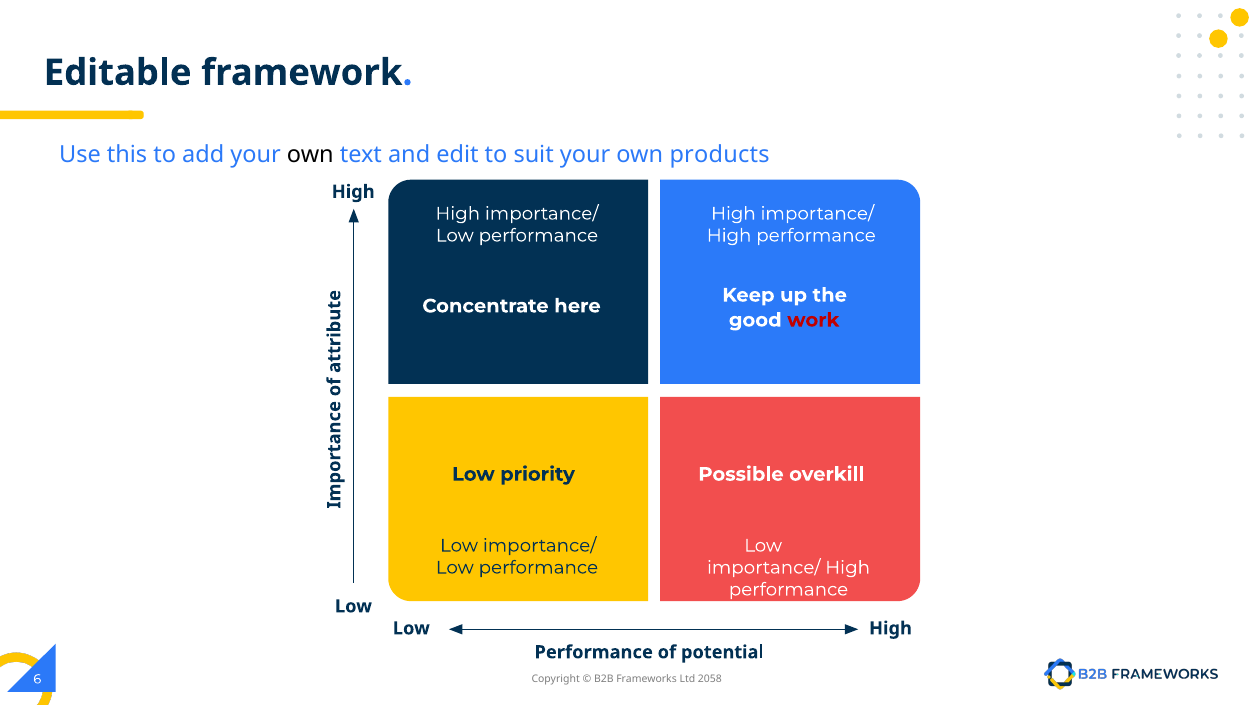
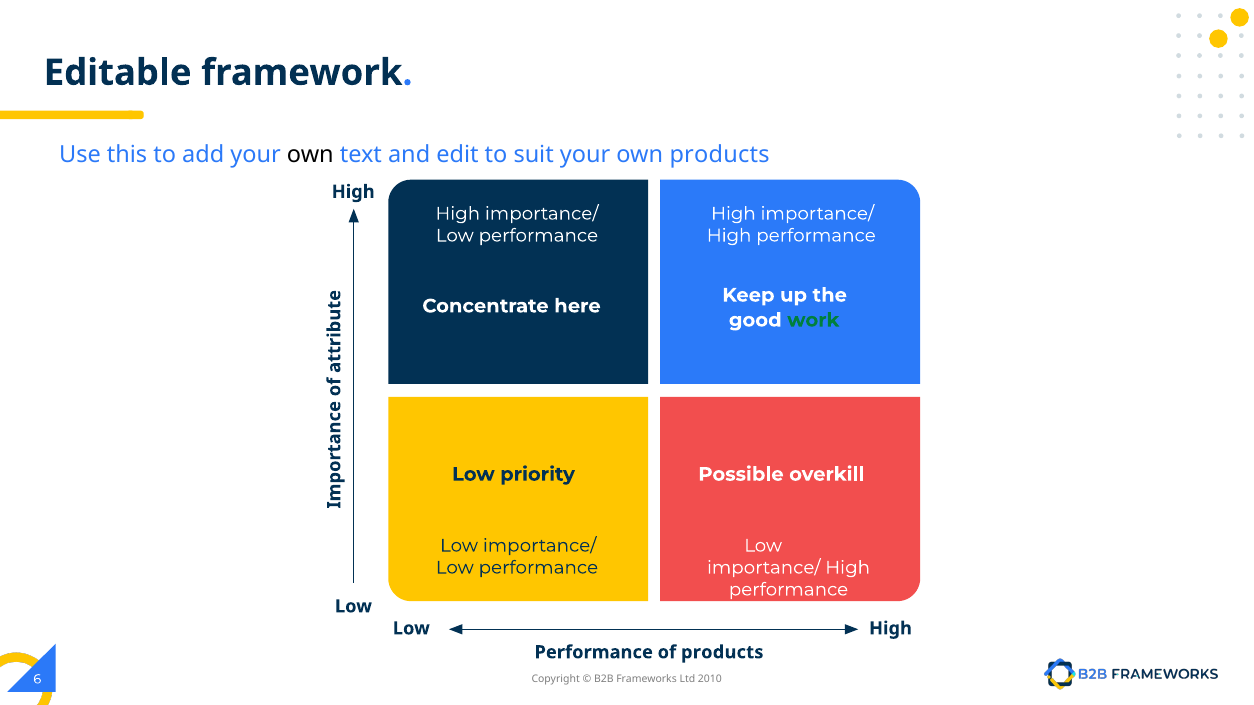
work colour: red -> green (813, 320)
of potential: potential -> products (722, 653)
2058: 2058 -> 2010 (710, 679)
